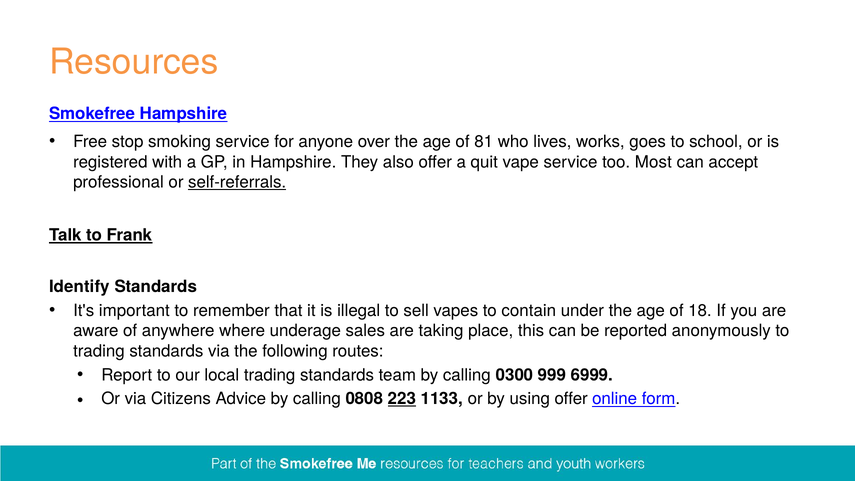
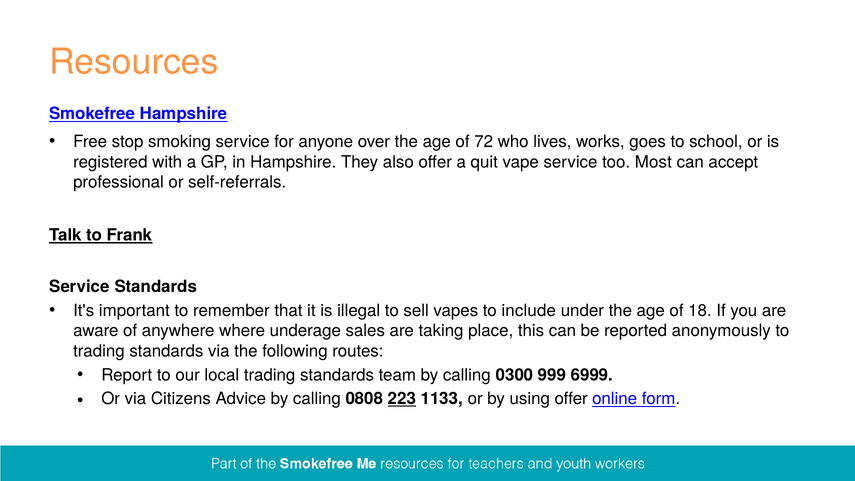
81: 81 -> 72 (484, 142)
self-referrals underline: present -> none (237, 182)
Identify: Identify -> Service (79, 287)
contain: contain -> include (529, 310)
